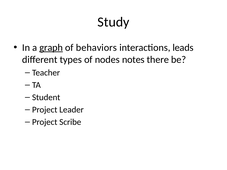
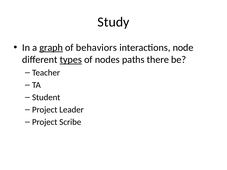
leads: leads -> node (183, 48)
types underline: none -> present (71, 60)
notes: notes -> paths (133, 60)
